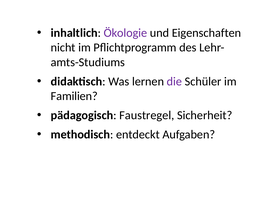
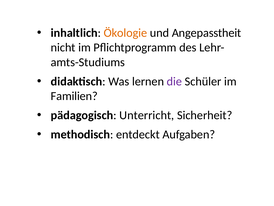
Ökologie colour: purple -> orange (125, 33)
Eigenschaften: Eigenschaften -> Angepasstheit (207, 33)
Faustregel: Faustregel -> Unterricht (147, 115)
